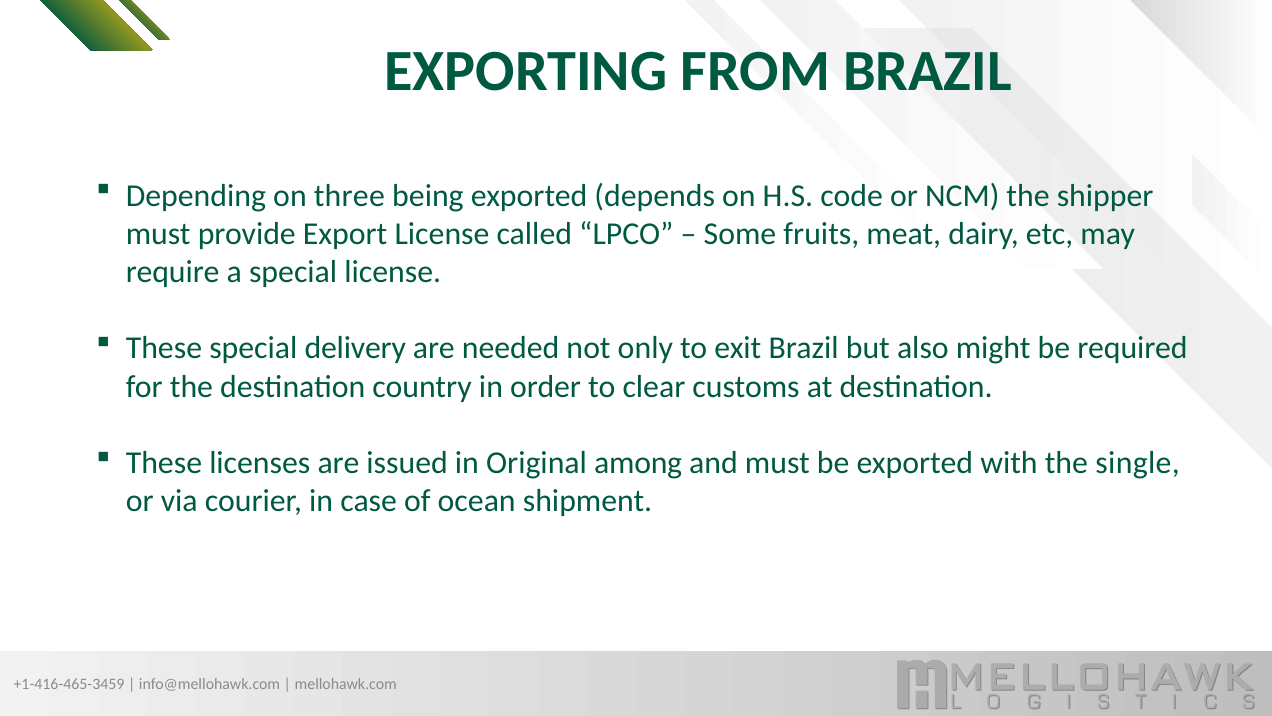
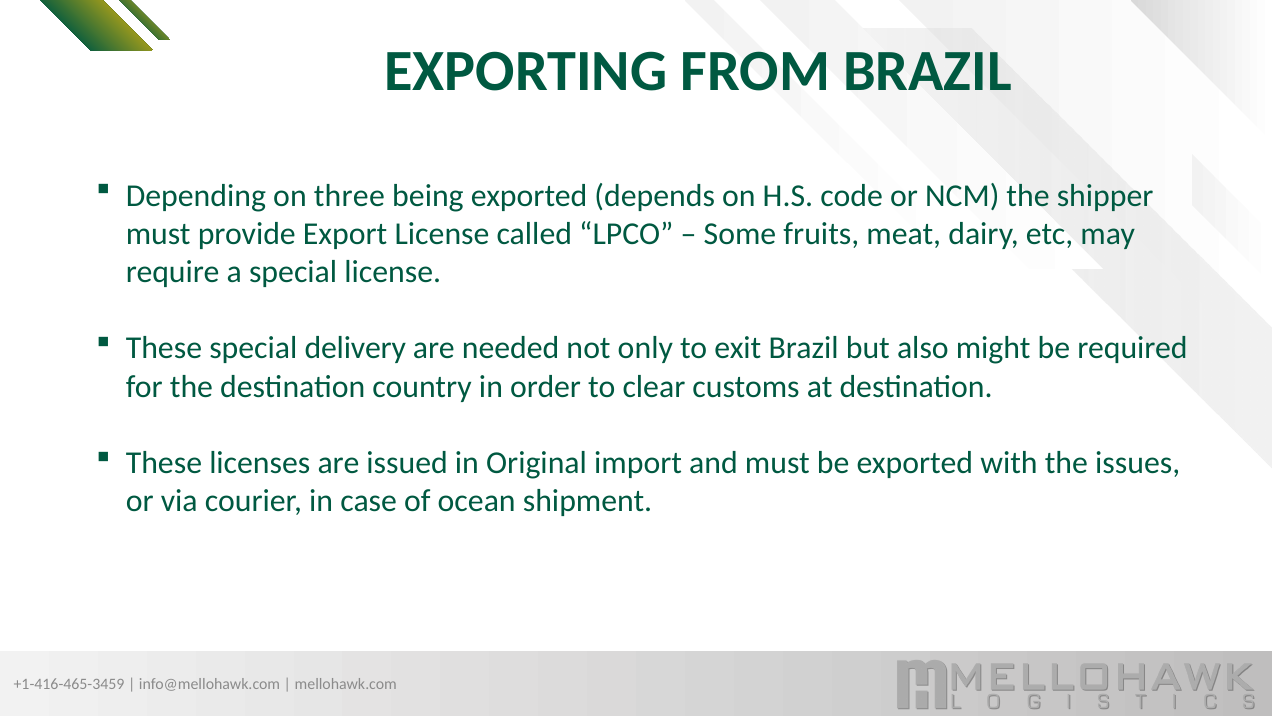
among: among -> import (638, 463)
single: single -> issues (1138, 463)
